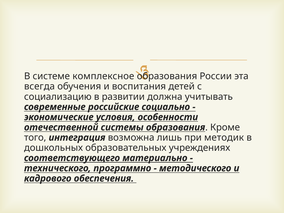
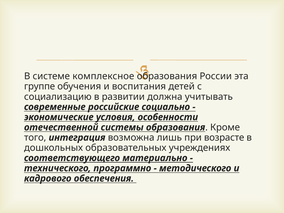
всегда: всегда -> группе (40, 86)
методик: методик -> возрасте (224, 138)
